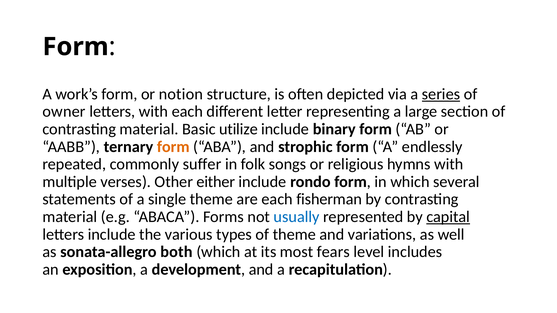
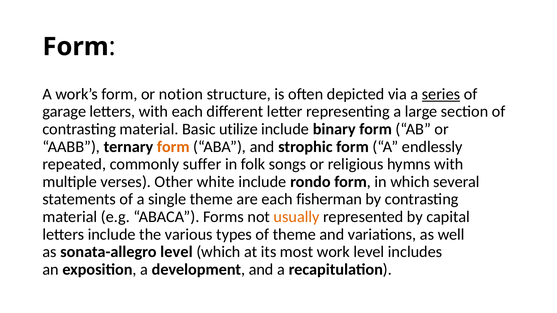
owner: owner -> garage (64, 112)
either: either -> white (216, 182)
usually colour: blue -> orange (297, 217)
capital underline: present -> none (448, 217)
sonata-allegro both: both -> level (176, 252)
fears: fears -> work (333, 252)
